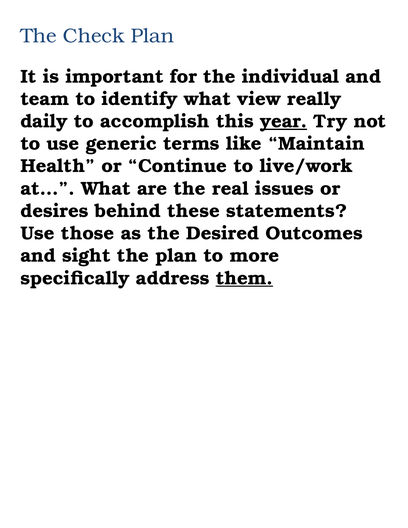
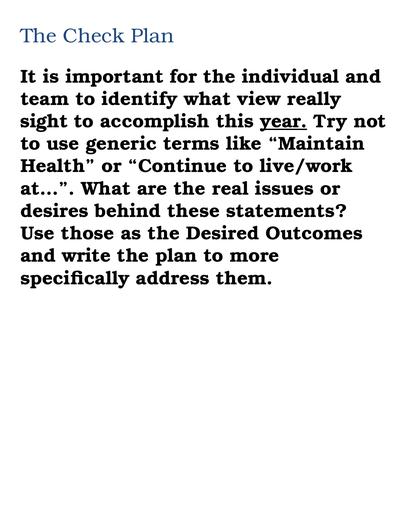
daily: daily -> sight (44, 121)
sight: sight -> write (86, 256)
them underline: present -> none (244, 278)
